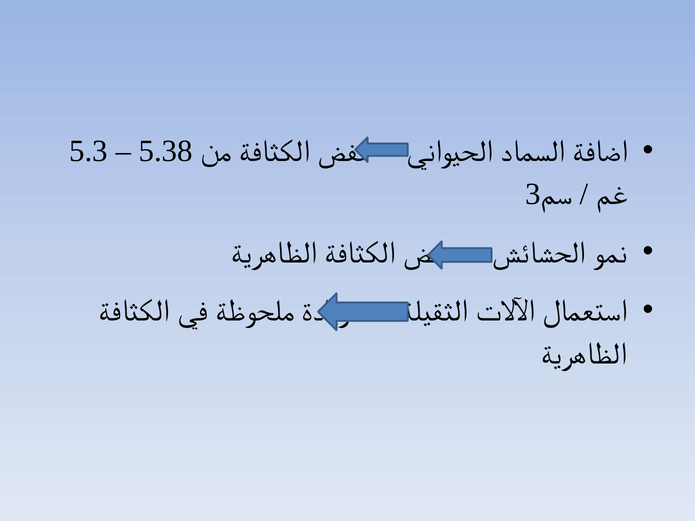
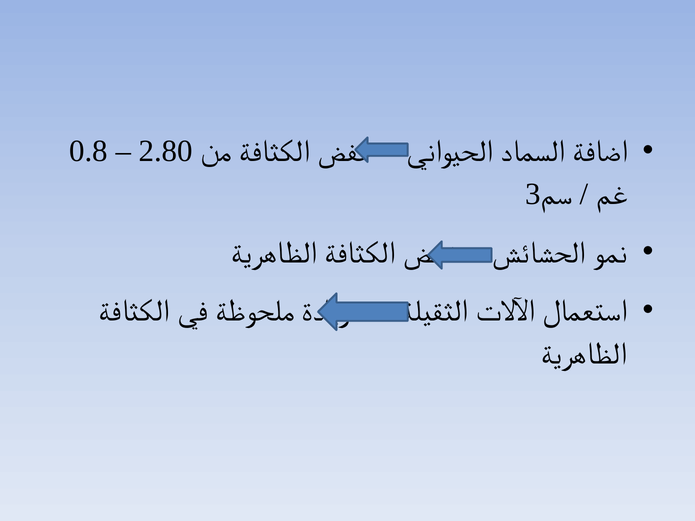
5.3: 5.3 -> 0.8 (88, 151)
5.38: 5.38 -> 2.80 (166, 151)
